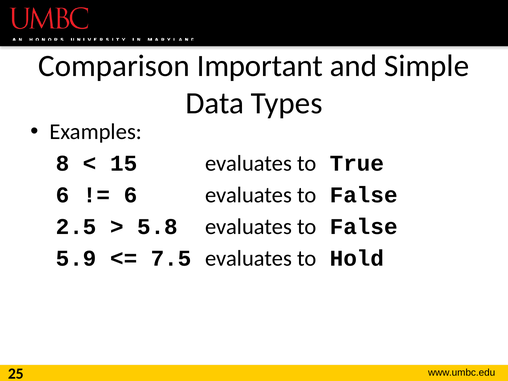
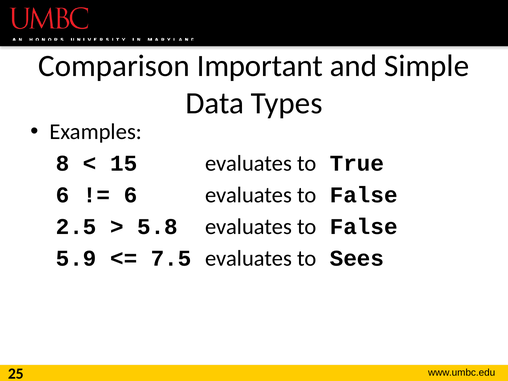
Hold: Hold -> Sees (357, 258)
